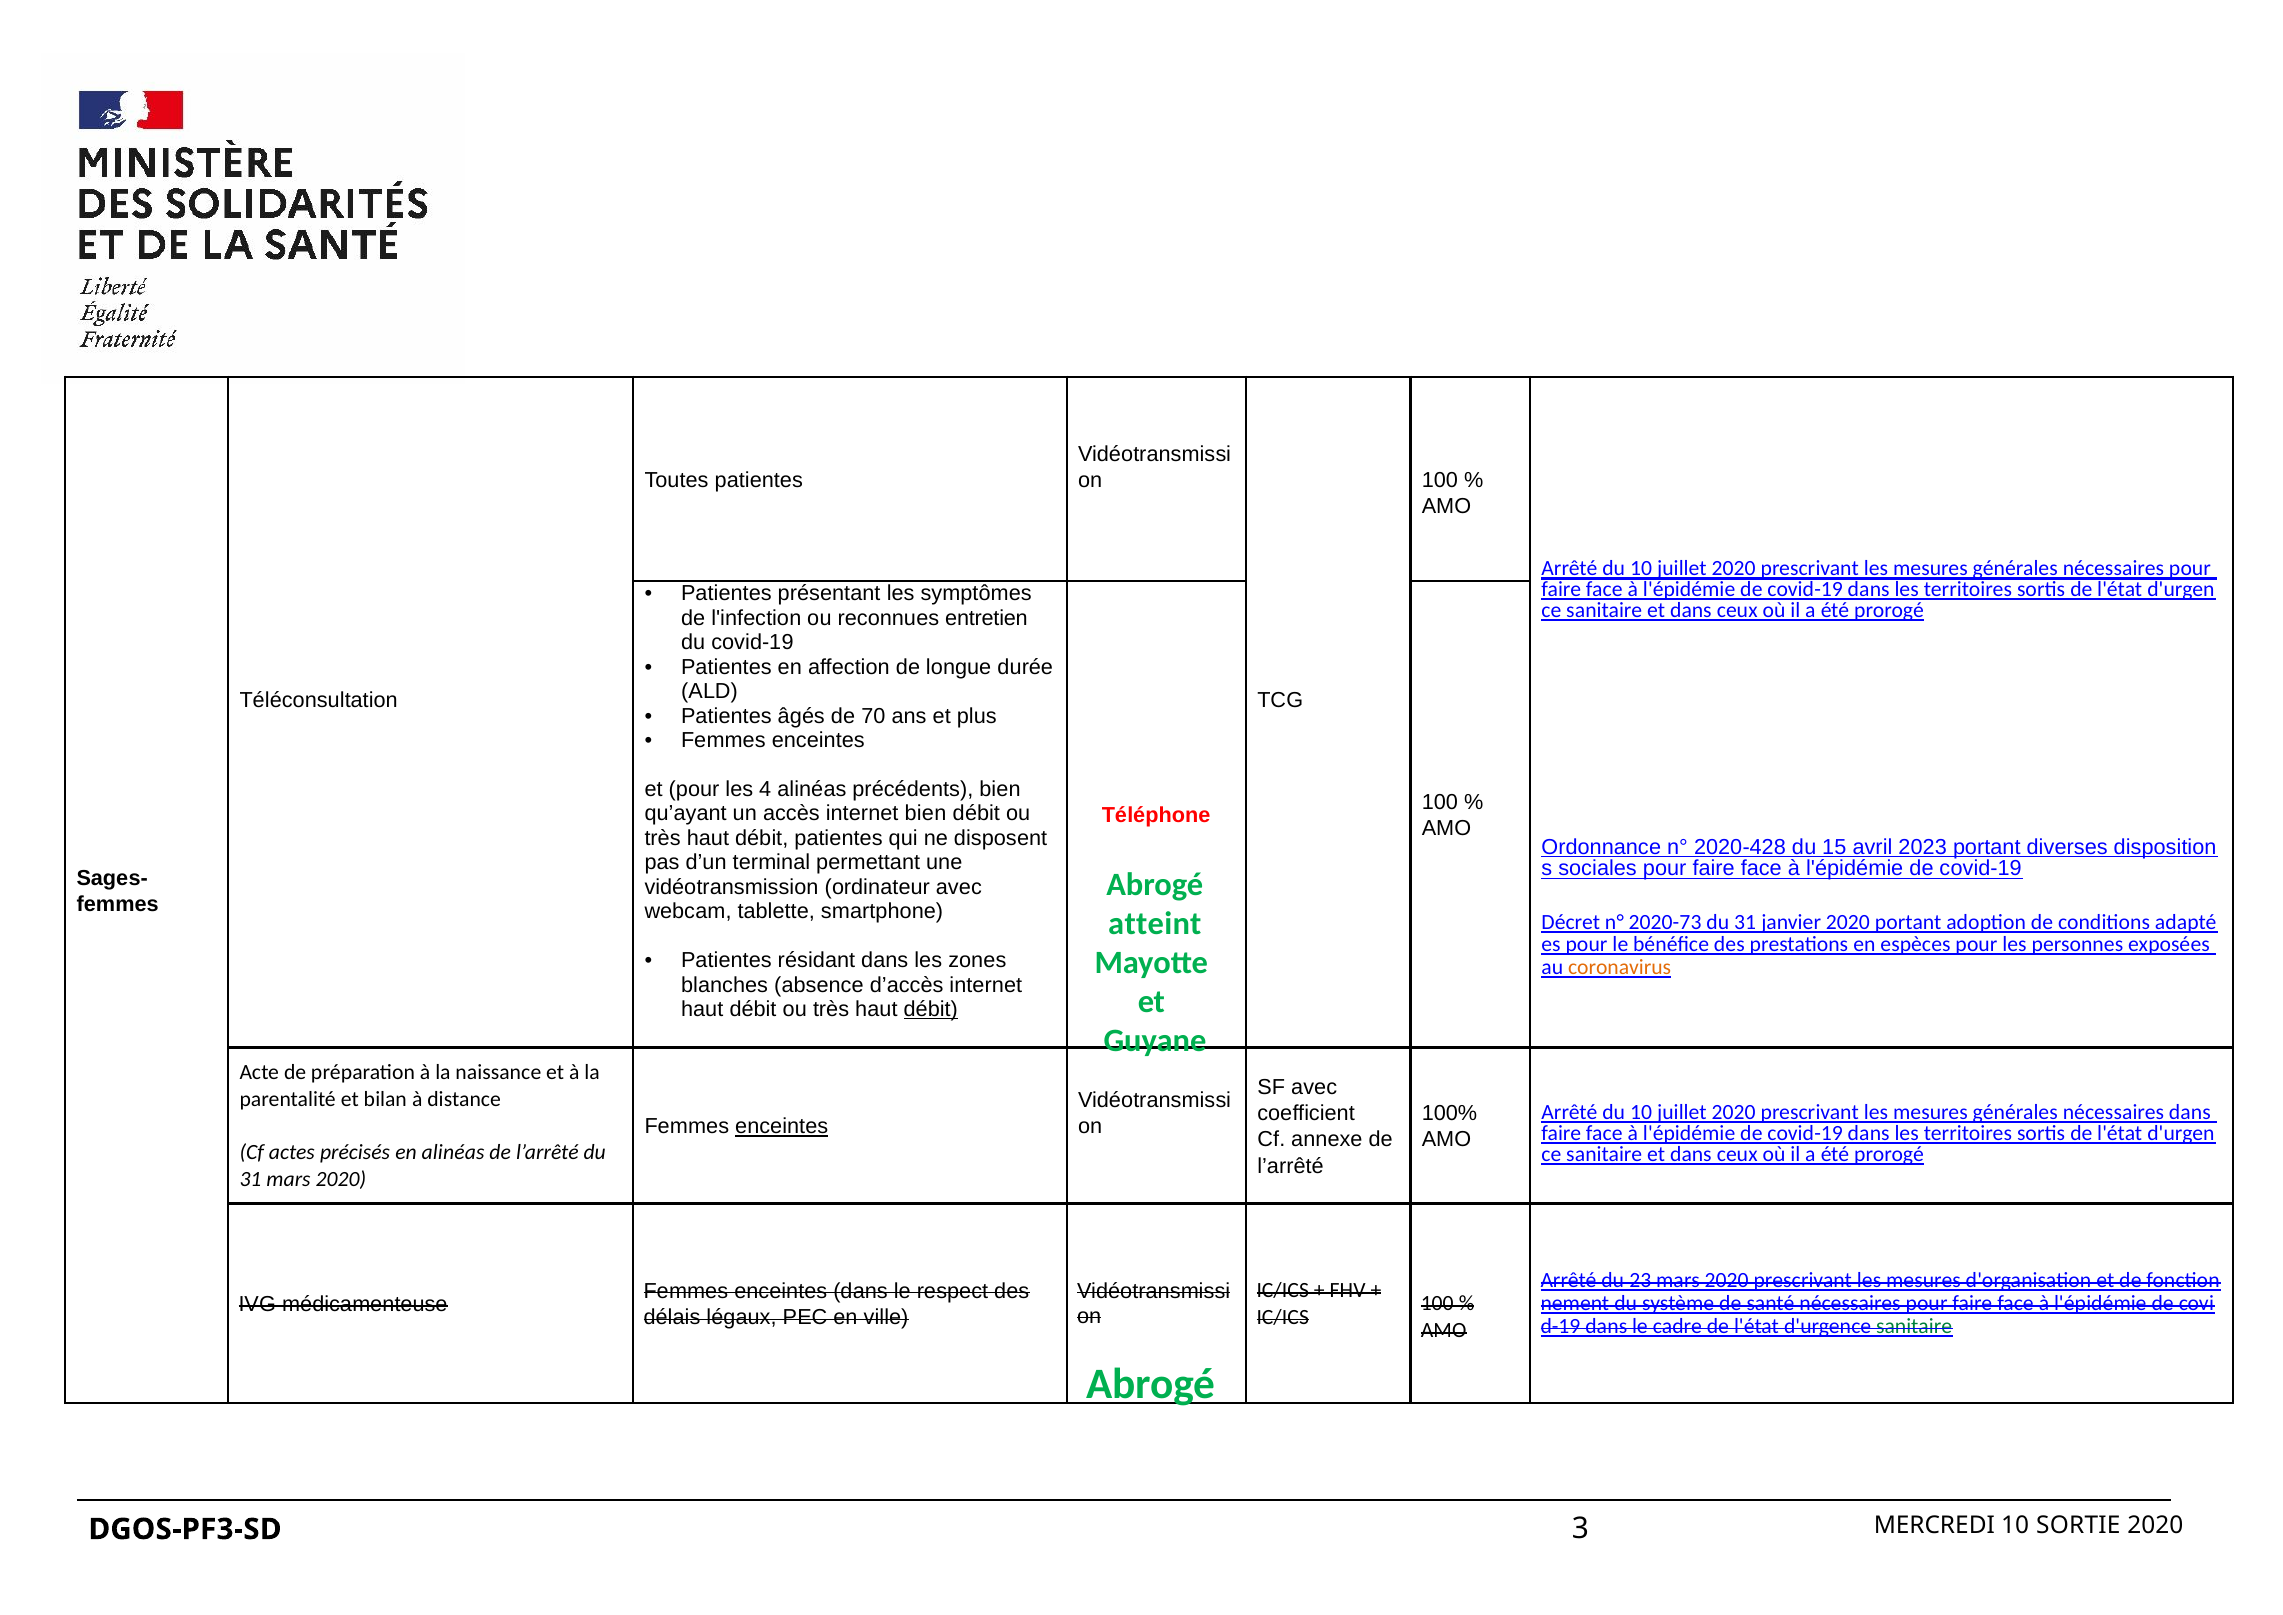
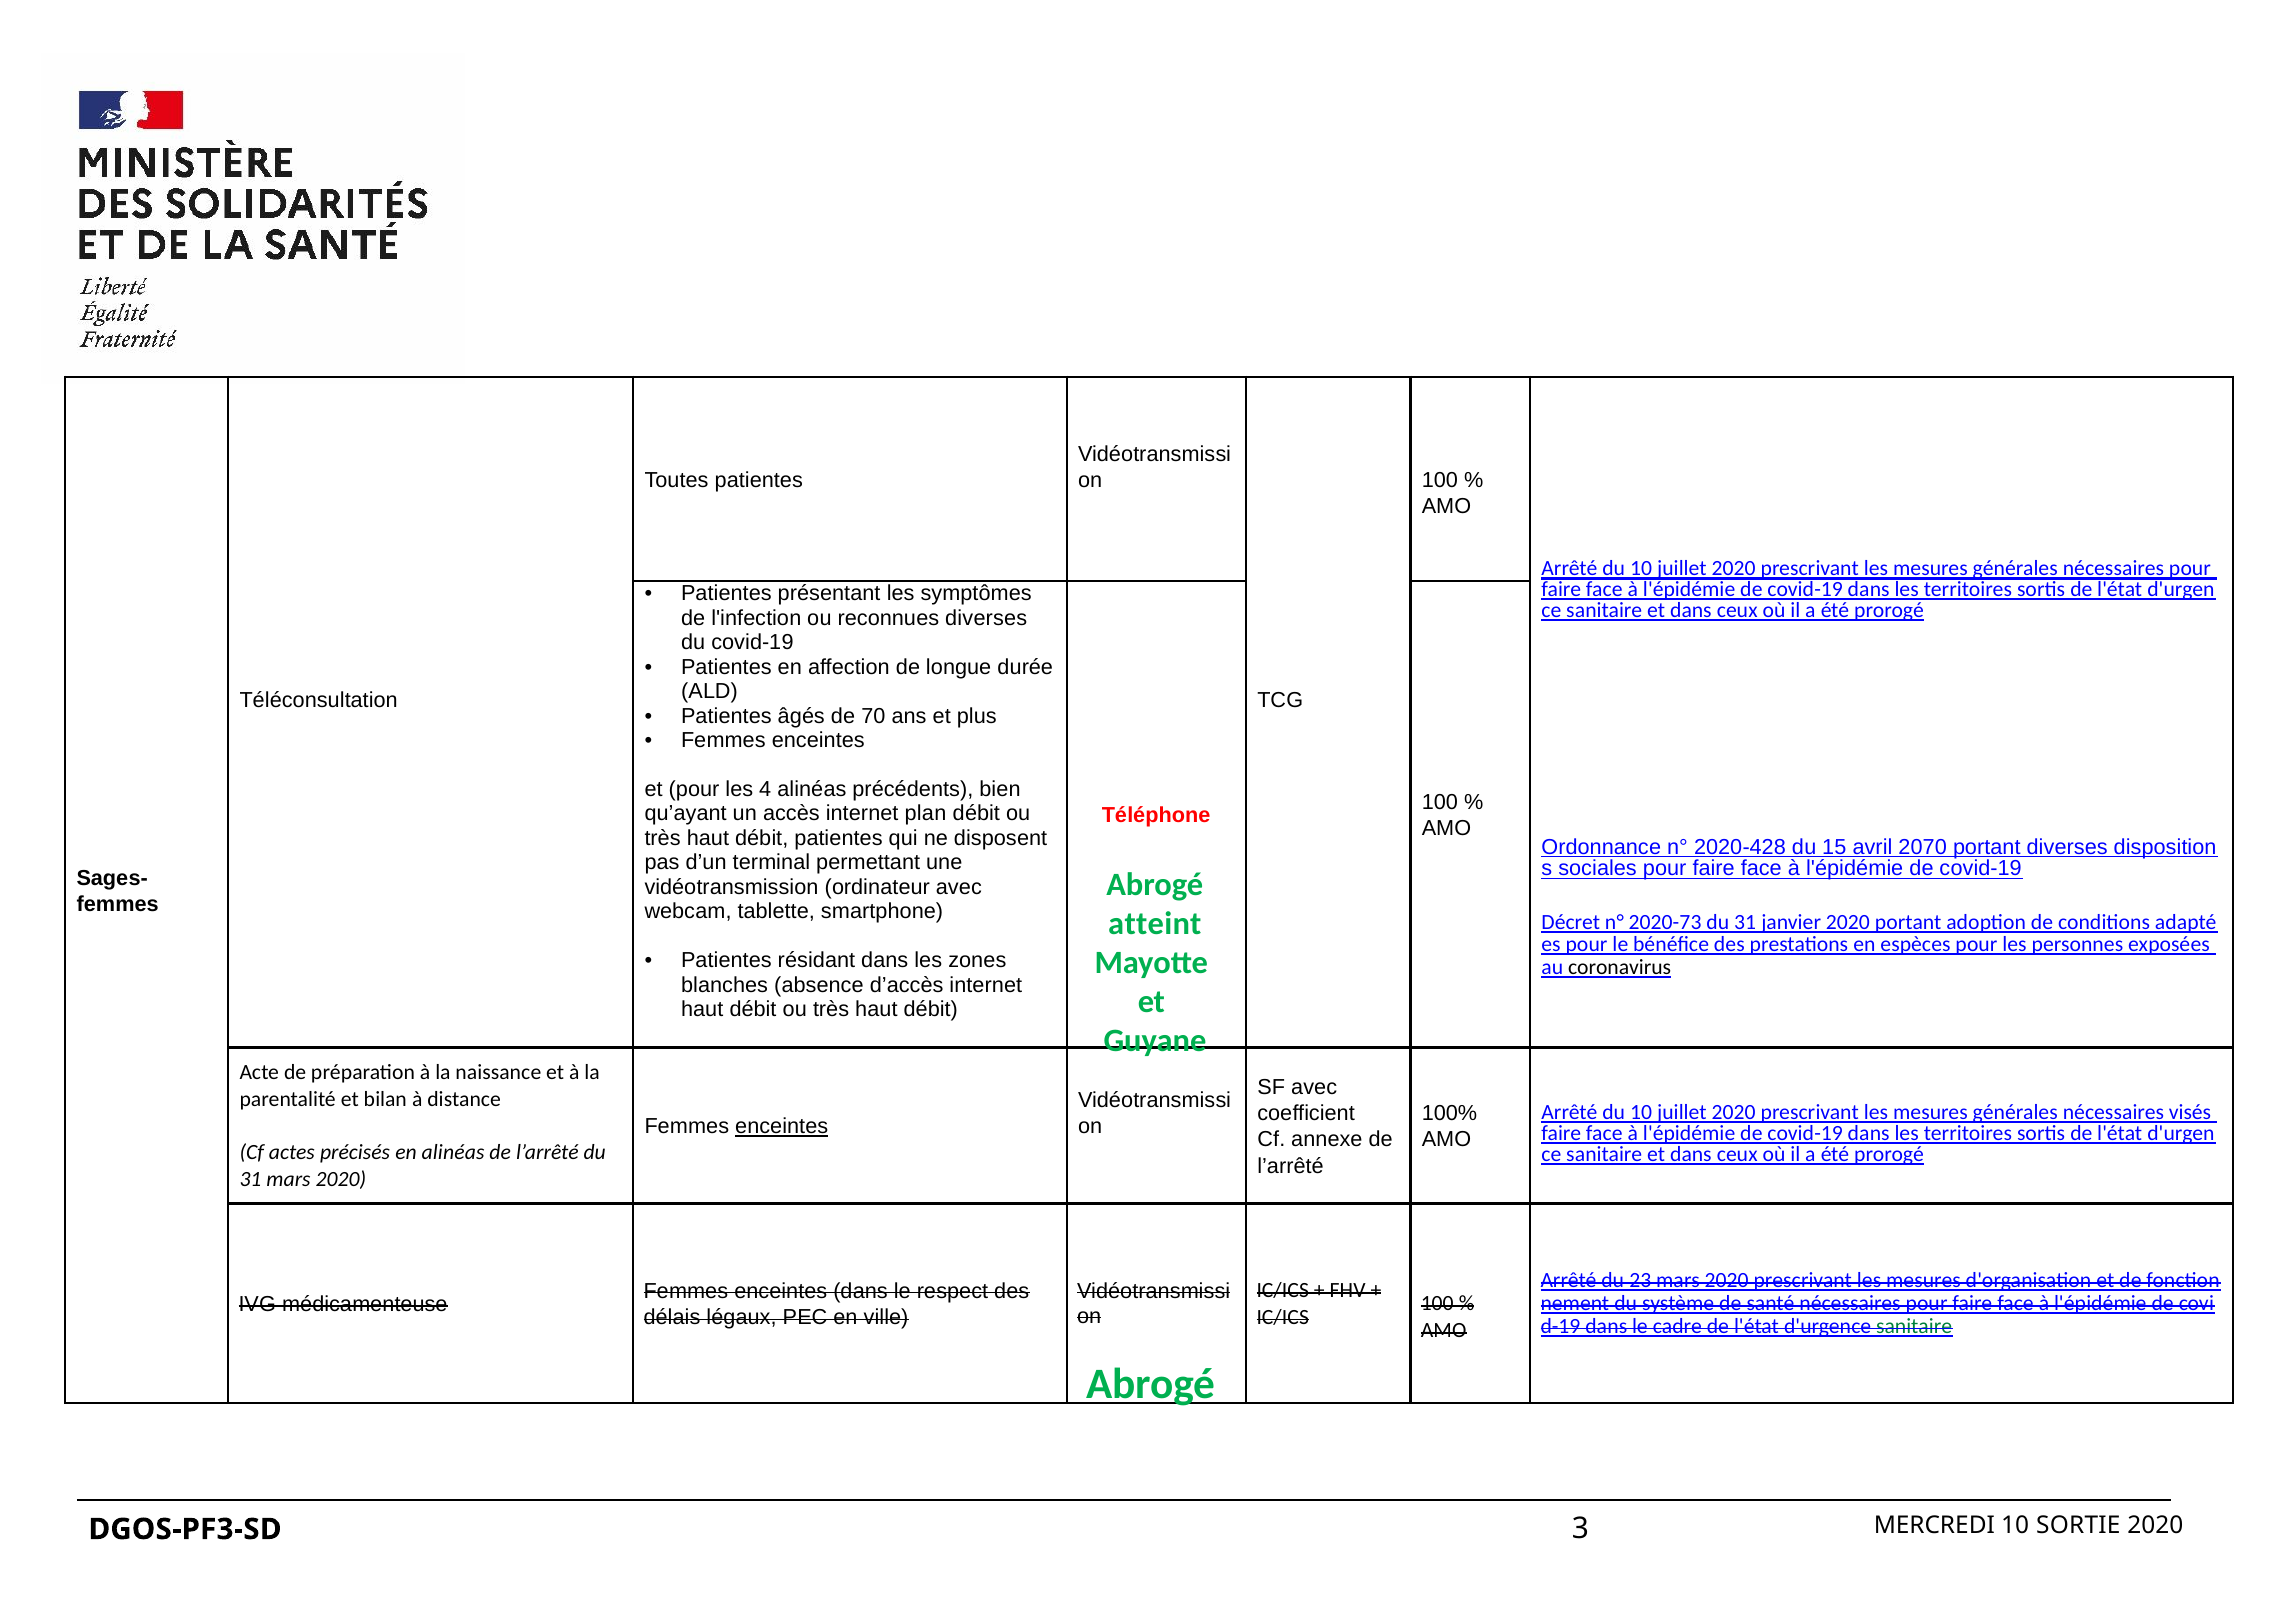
reconnues entretien: entretien -> diverses (986, 618)
internet bien: bien -> plan (926, 813)
2023: 2023 -> 2070 (1923, 847)
coronavirus colour: orange -> black (1620, 967)
débit underline: present -> none (931, 1009)
nécessaires dans: dans -> visés (2190, 1112)
